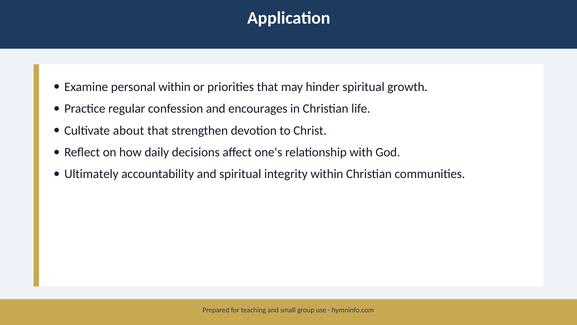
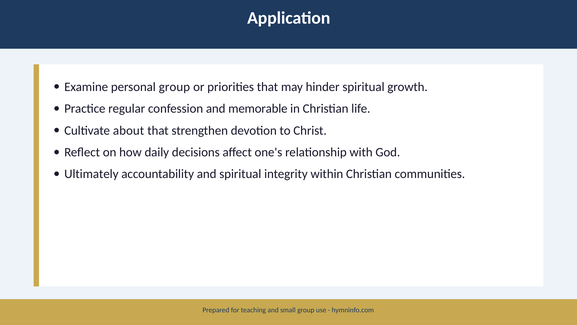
personal within: within -> group (174, 87)
encourages: encourages -> memorable (258, 109)
